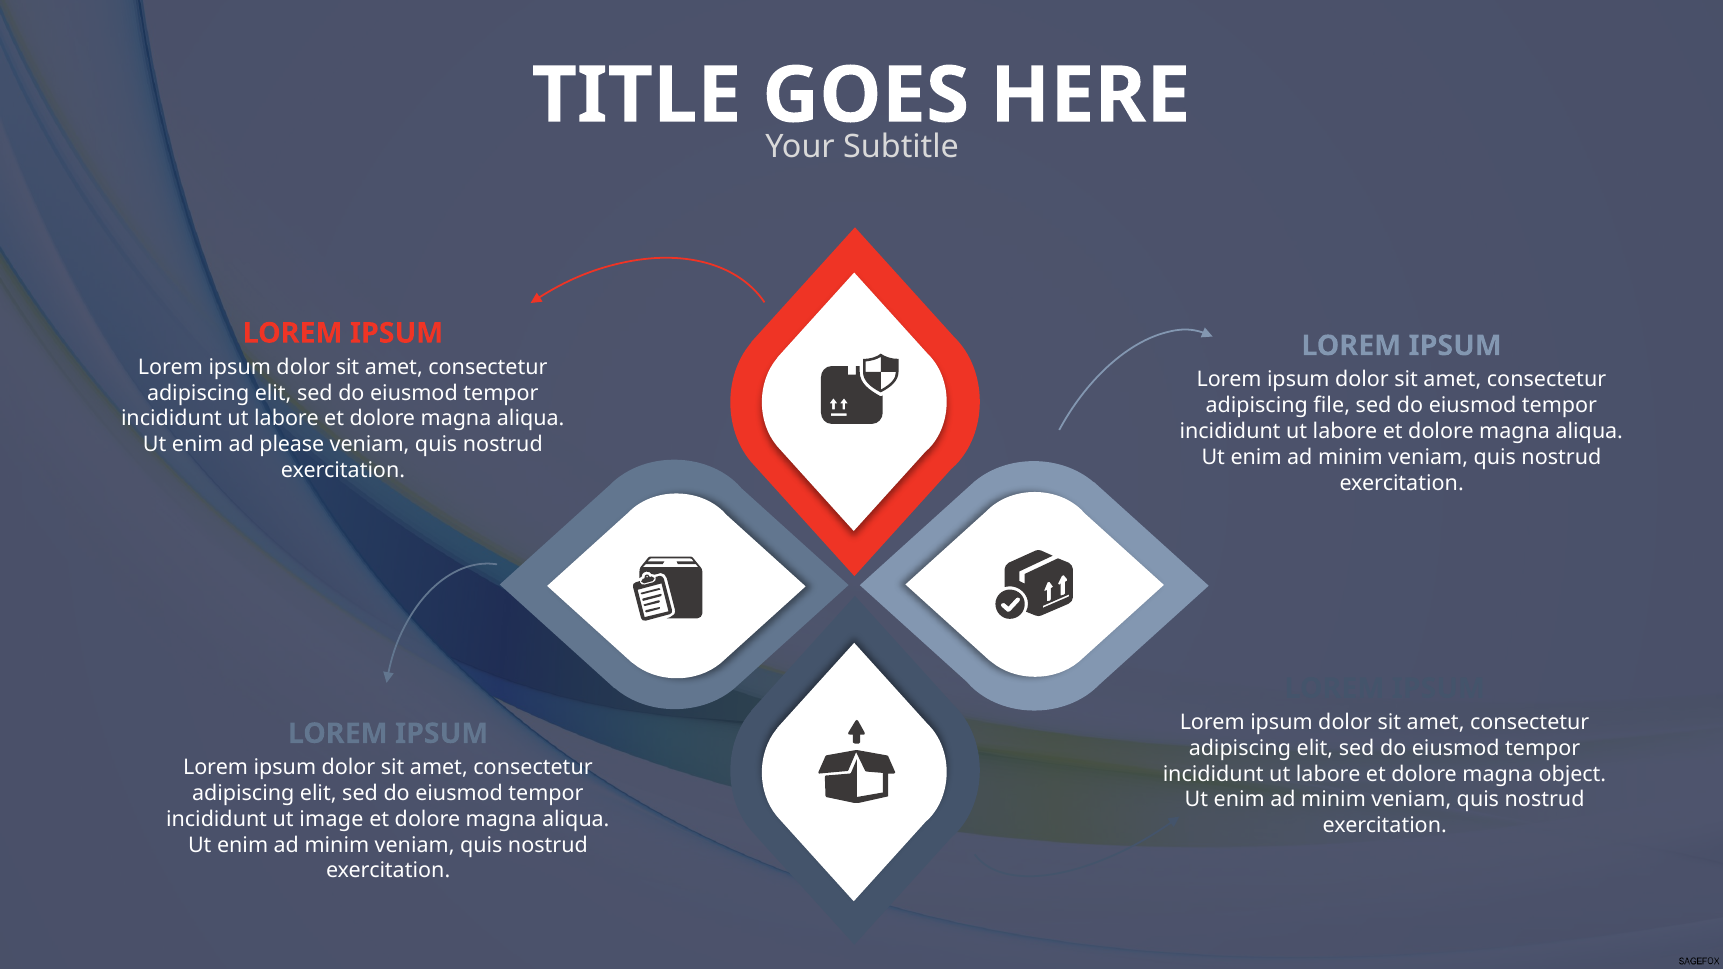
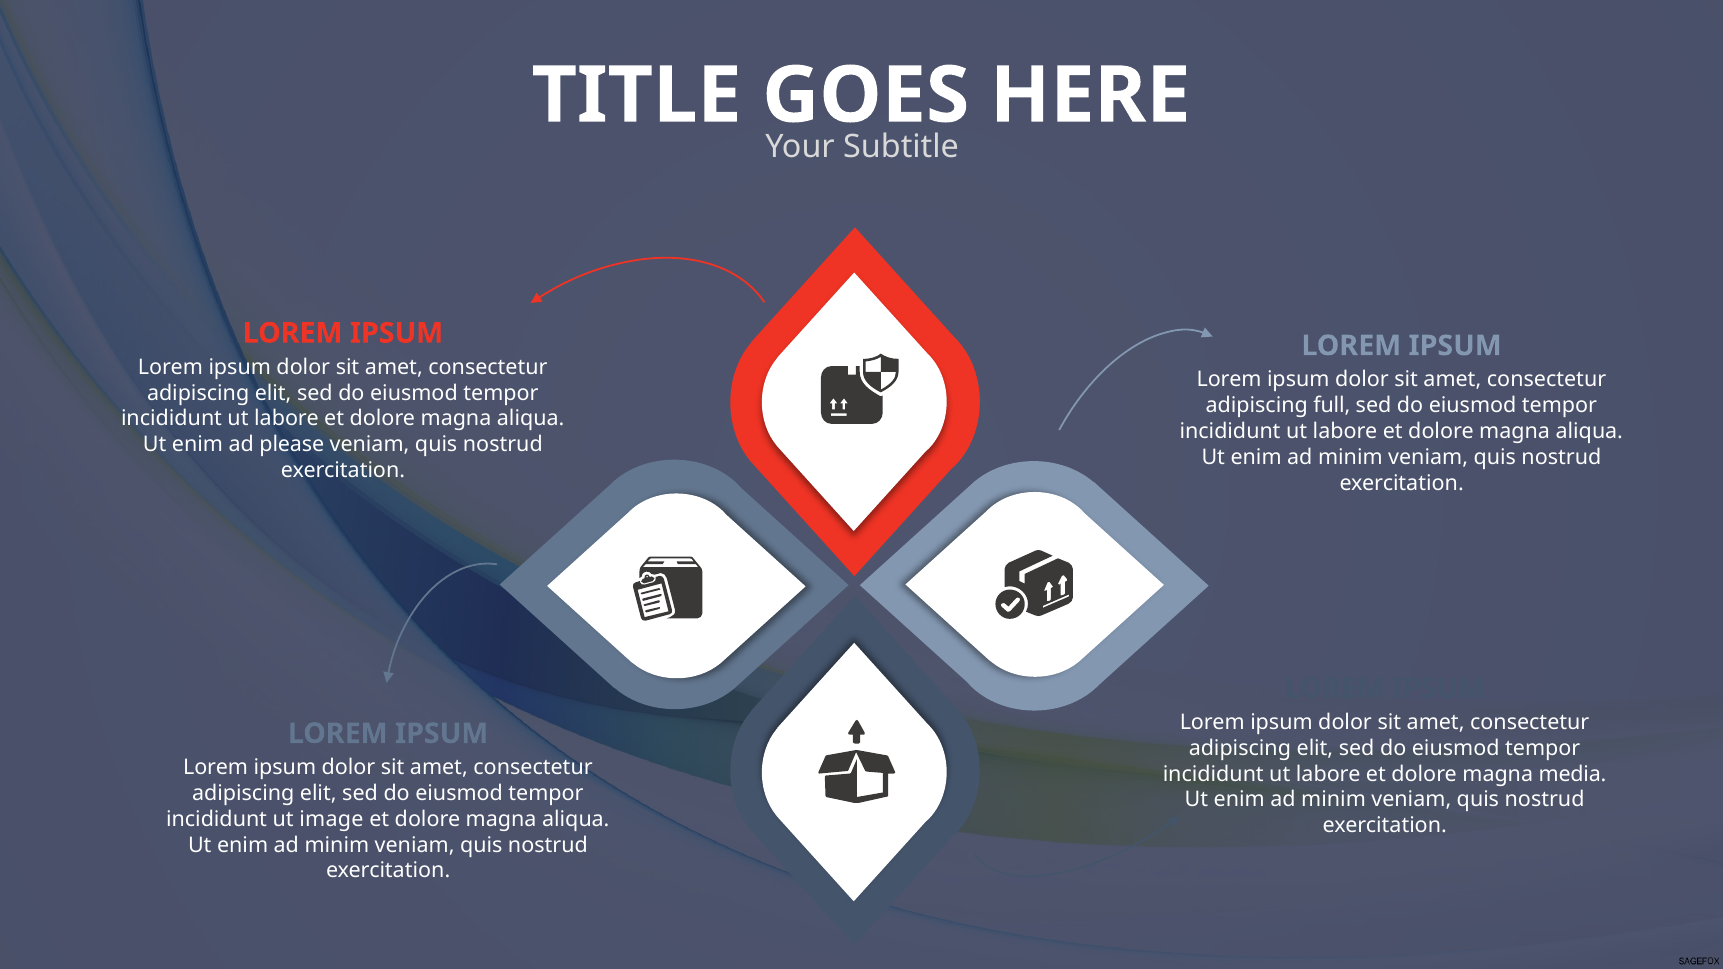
file: file -> full (1332, 406)
object: object -> media (1573, 774)
